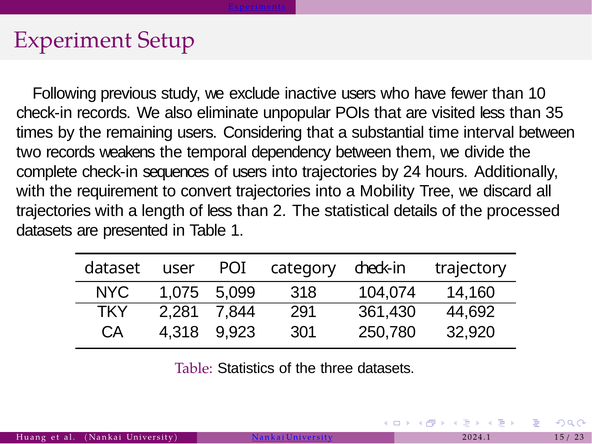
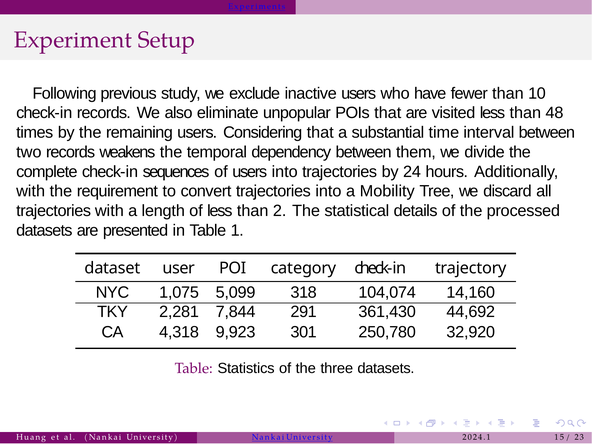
35: 35 -> 48 (554, 113)
